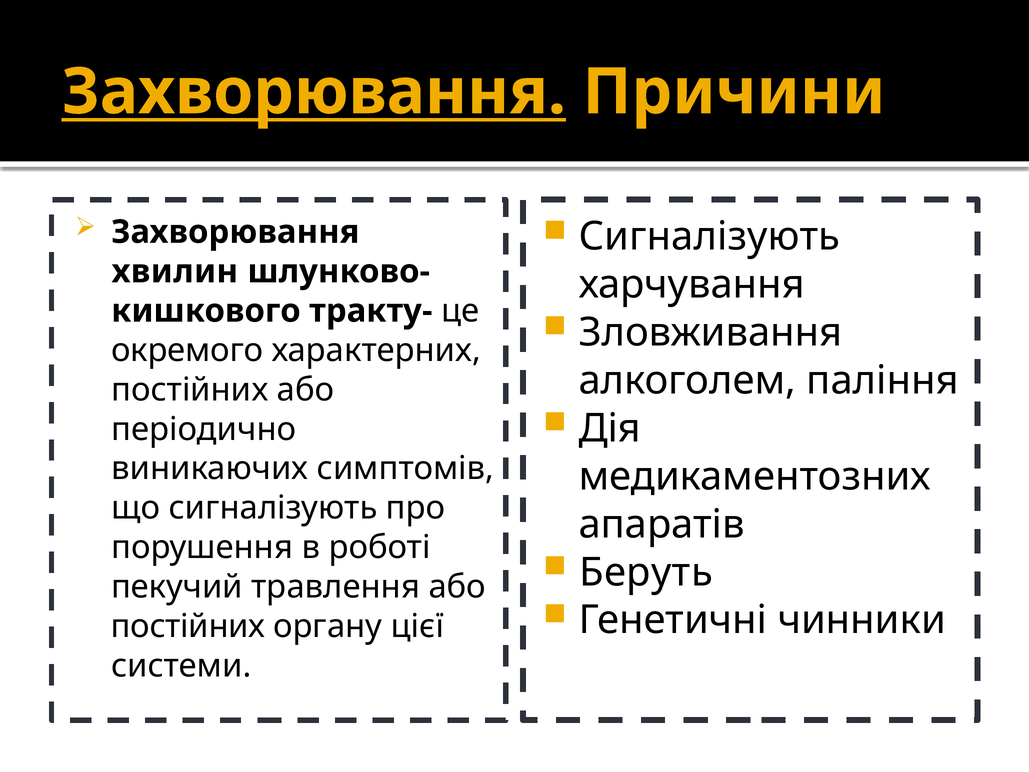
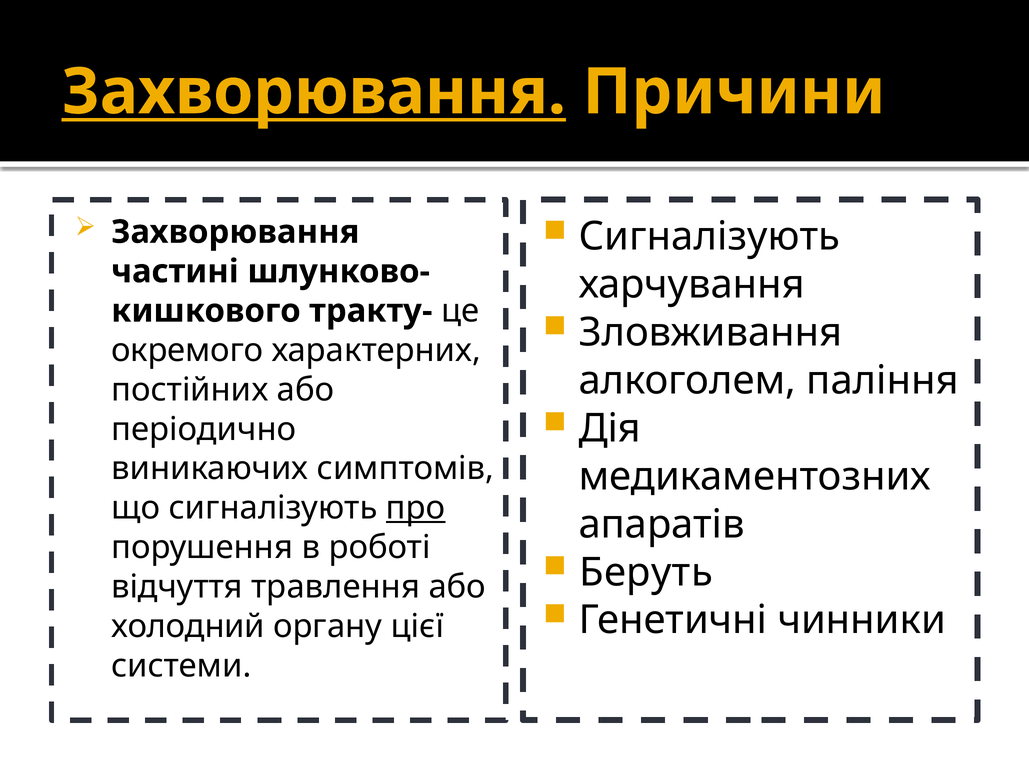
хвилин: хвилин -> частині (175, 271)
про underline: none -> present (416, 508)
пекучий: пекучий -> відчуття (177, 587)
постійних: постійних -> холодний (188, 626)
